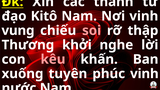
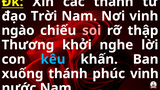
Kitô: Kitô -> Trời (44, 16)
vung: vung -> ngào (18, 31)
kêu colour: pink -> light blue (53, 59)
xuống tuyên: tuyên -> thánh (68, 74)
